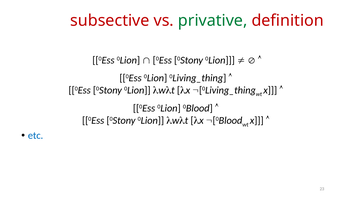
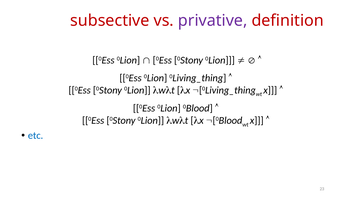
privative colour: green -> purple (213, 21)
